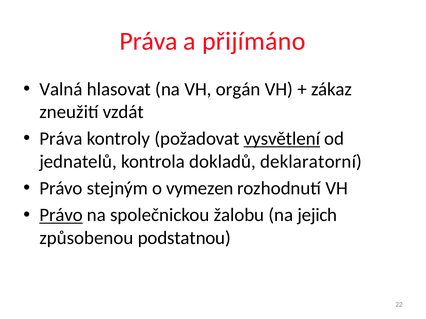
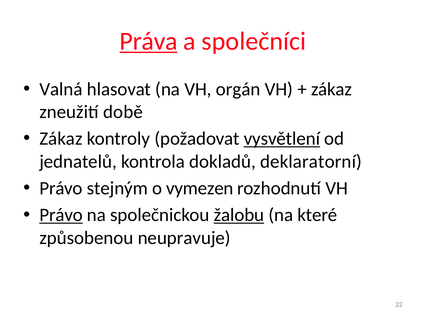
Práva underline: none -> present (149, 41)
přijímáno: přijímáno -> společníci (254, 41)
vzdát: vzdát -> době (123, 112)
Práva: Práva -> Zákaz (61, 139)
žalobu underline: none -> present (239, 215)
jejich: jejich -> které (317, 215)
podstatnou: podstatnou -> neupravuje (184, 238)
